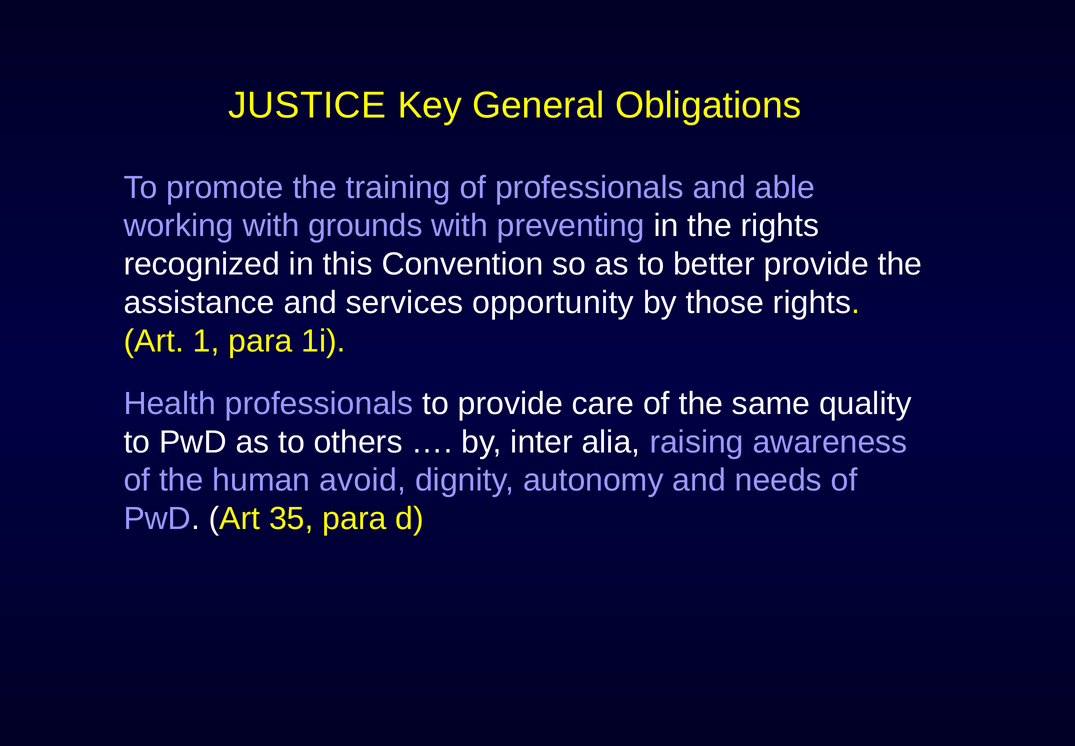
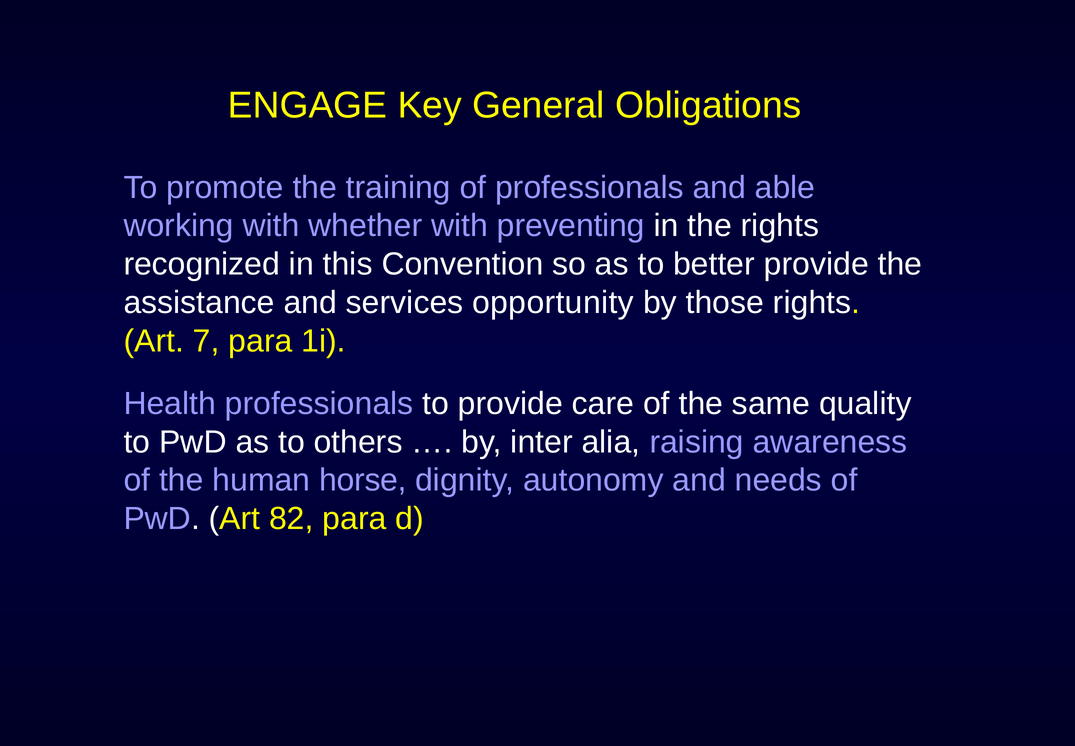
JUSTICE: JUSTICE -> ENGAGE (308, 105)
grounds: grounds -> whether (365, 226)
1: 1 -> 7 (206, 341)
avoid: avoid -> horse (363, 480)
35: 35 -> 82 (291, 519)
